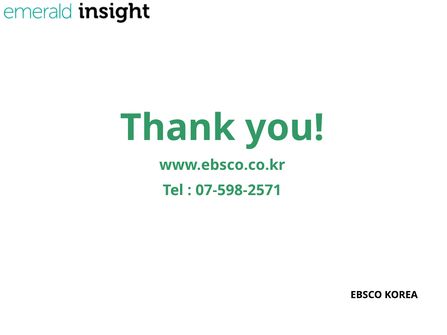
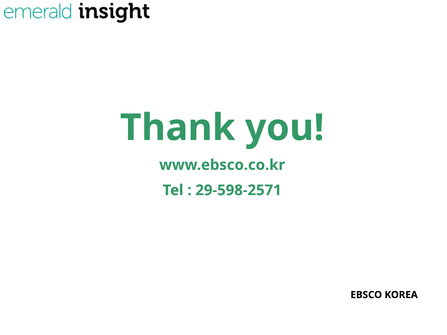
07-598-2571: 07-598-2571 -> 29-598-2571 (239, 190)
